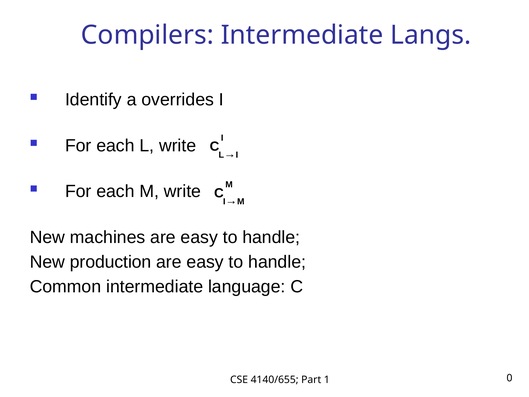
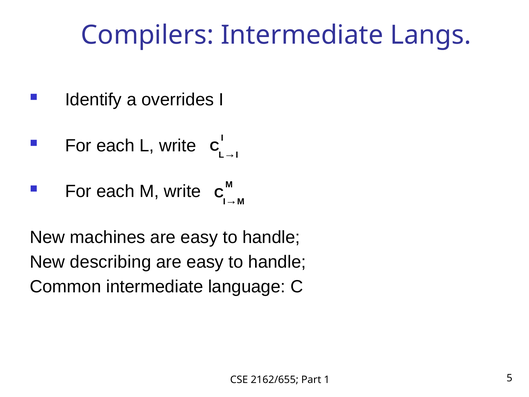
production: production -> describing (111, 262)
4140/655: 4140/655 -> 2162/655 (275, 380)
0: 0 -> 5 (509, 378)
